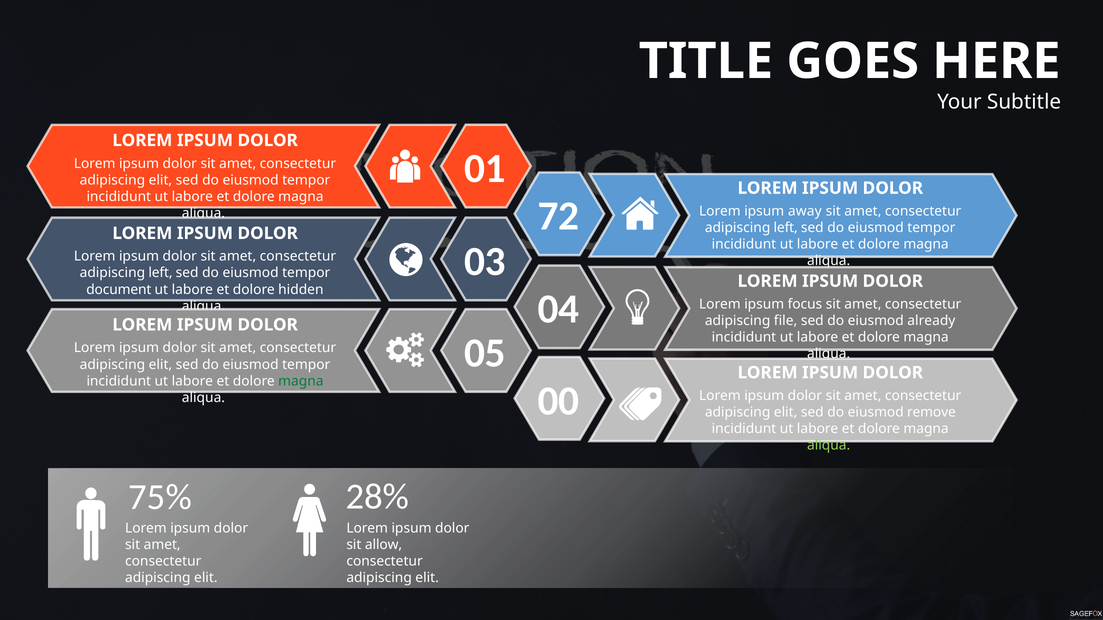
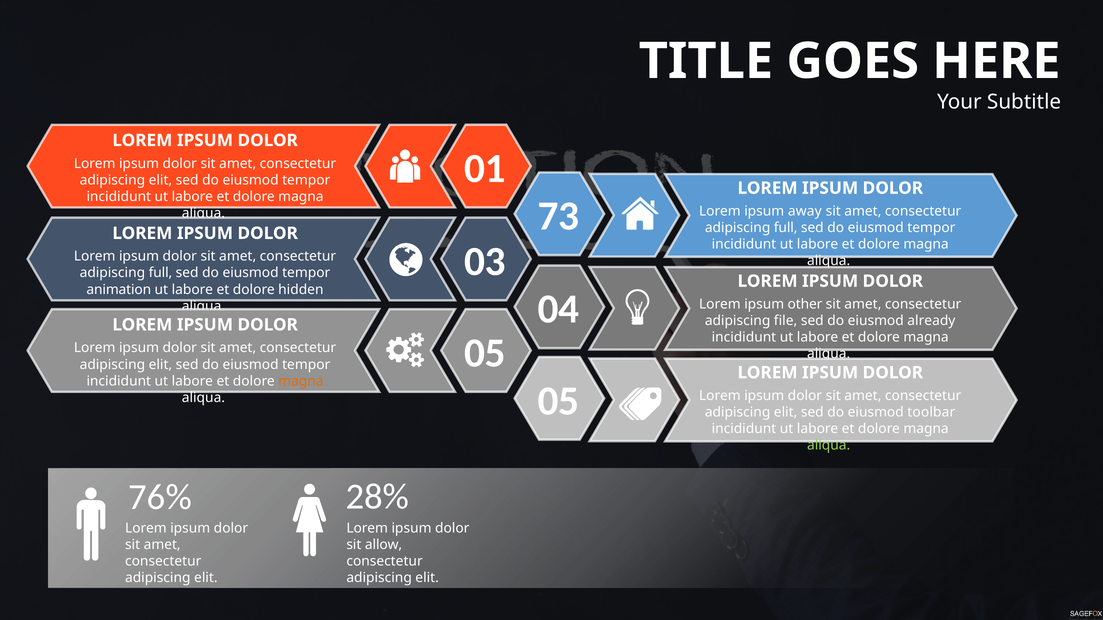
72: 72 -> 73 (558, 216)
left: left -> full (786, 228)
left: left -> full (160, 273)
document: document -> animation (119, 290)
focus: focus -> other (805, 304)
magna colour: green -> orange (301, 381)
00: 00 -> 05 (558, 401)
remove: remove -> toolbar (931, 413)
75%: 75% -> 76% (160, 498)
